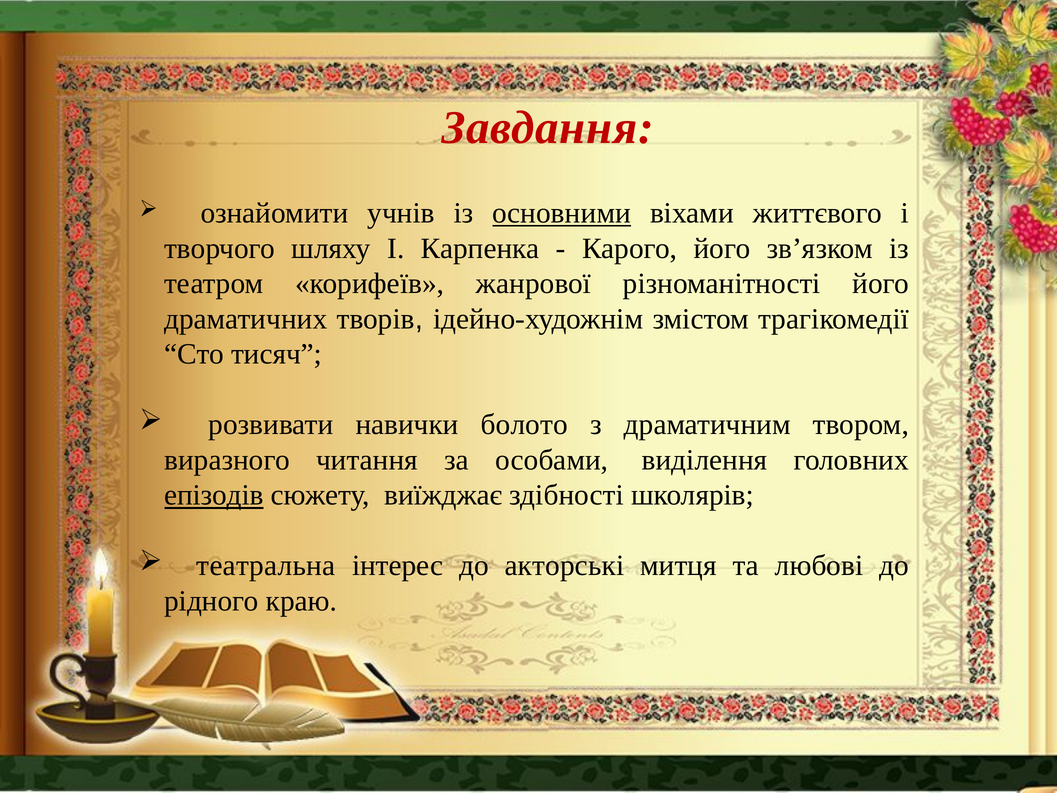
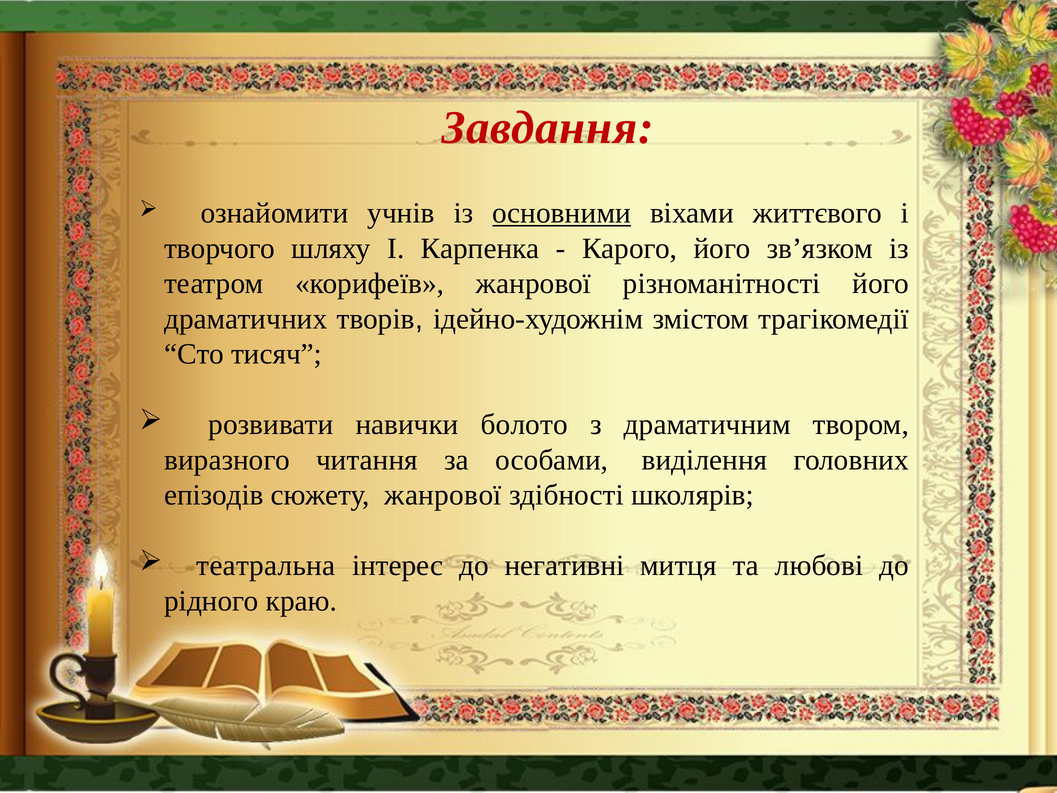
епізодів underline: present -> none (214, 495)
сюжету виїжджає: виїжджає -> жанрової (443, 495)
акторські: акторські -> негативні (565, 566)
